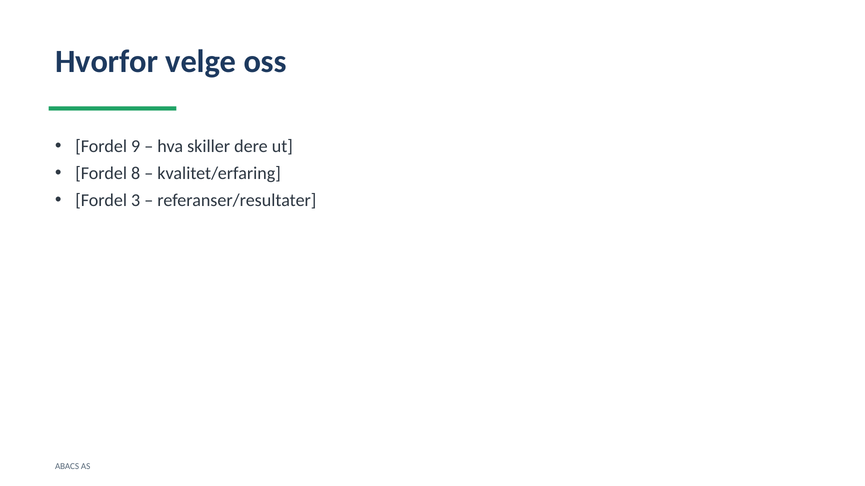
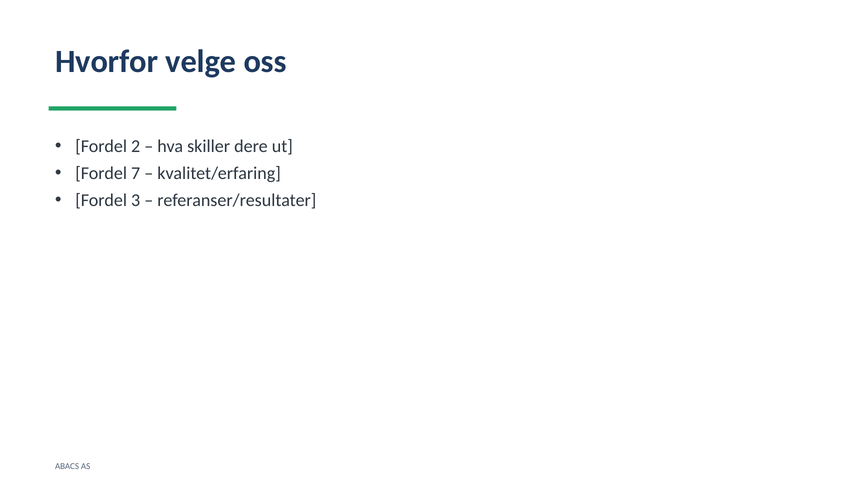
9: 9 -> 2 (136, 147)
8: 8 -> 7 (136, 174)
